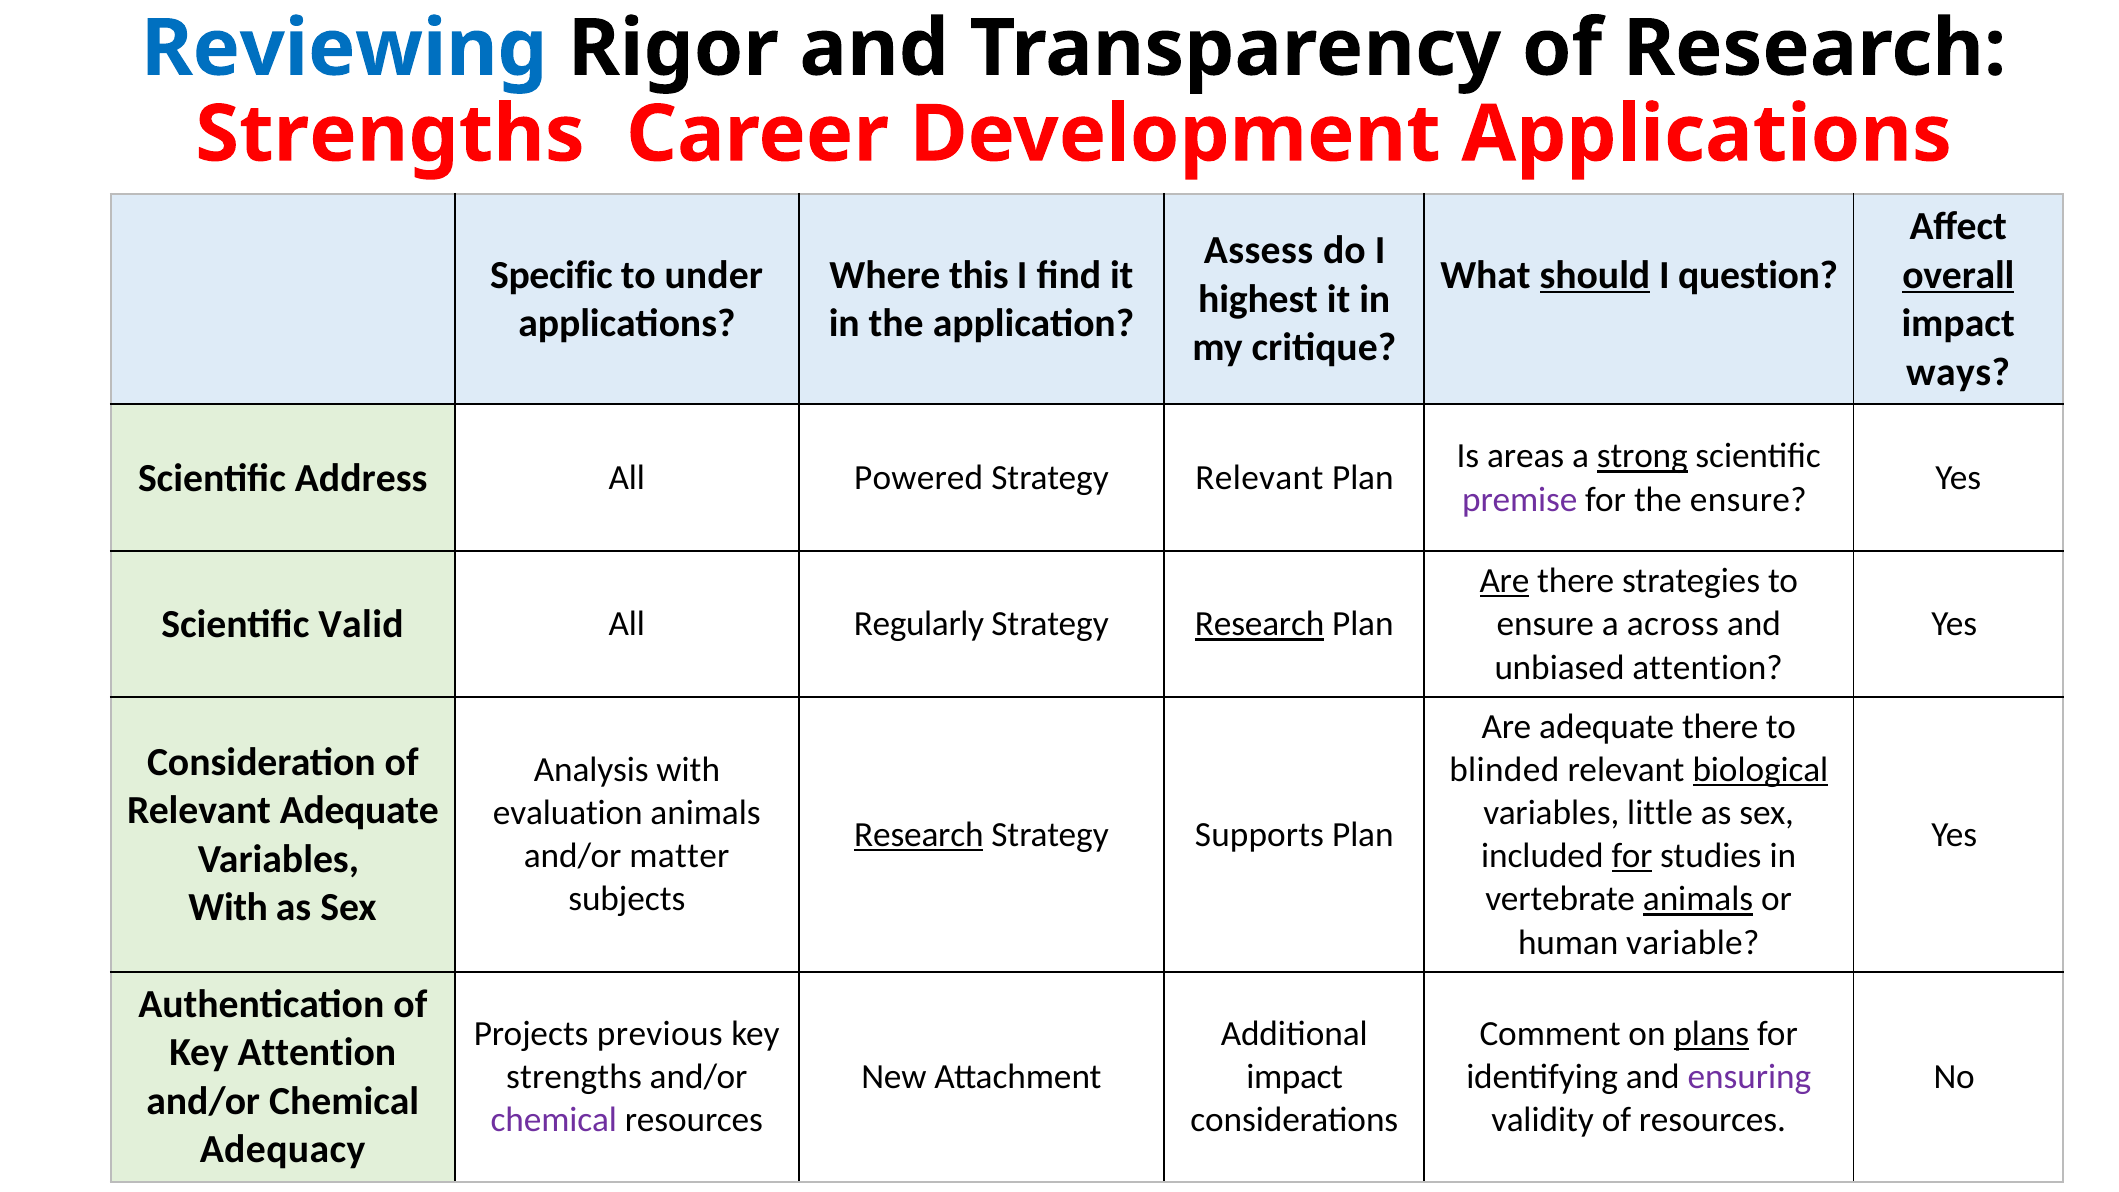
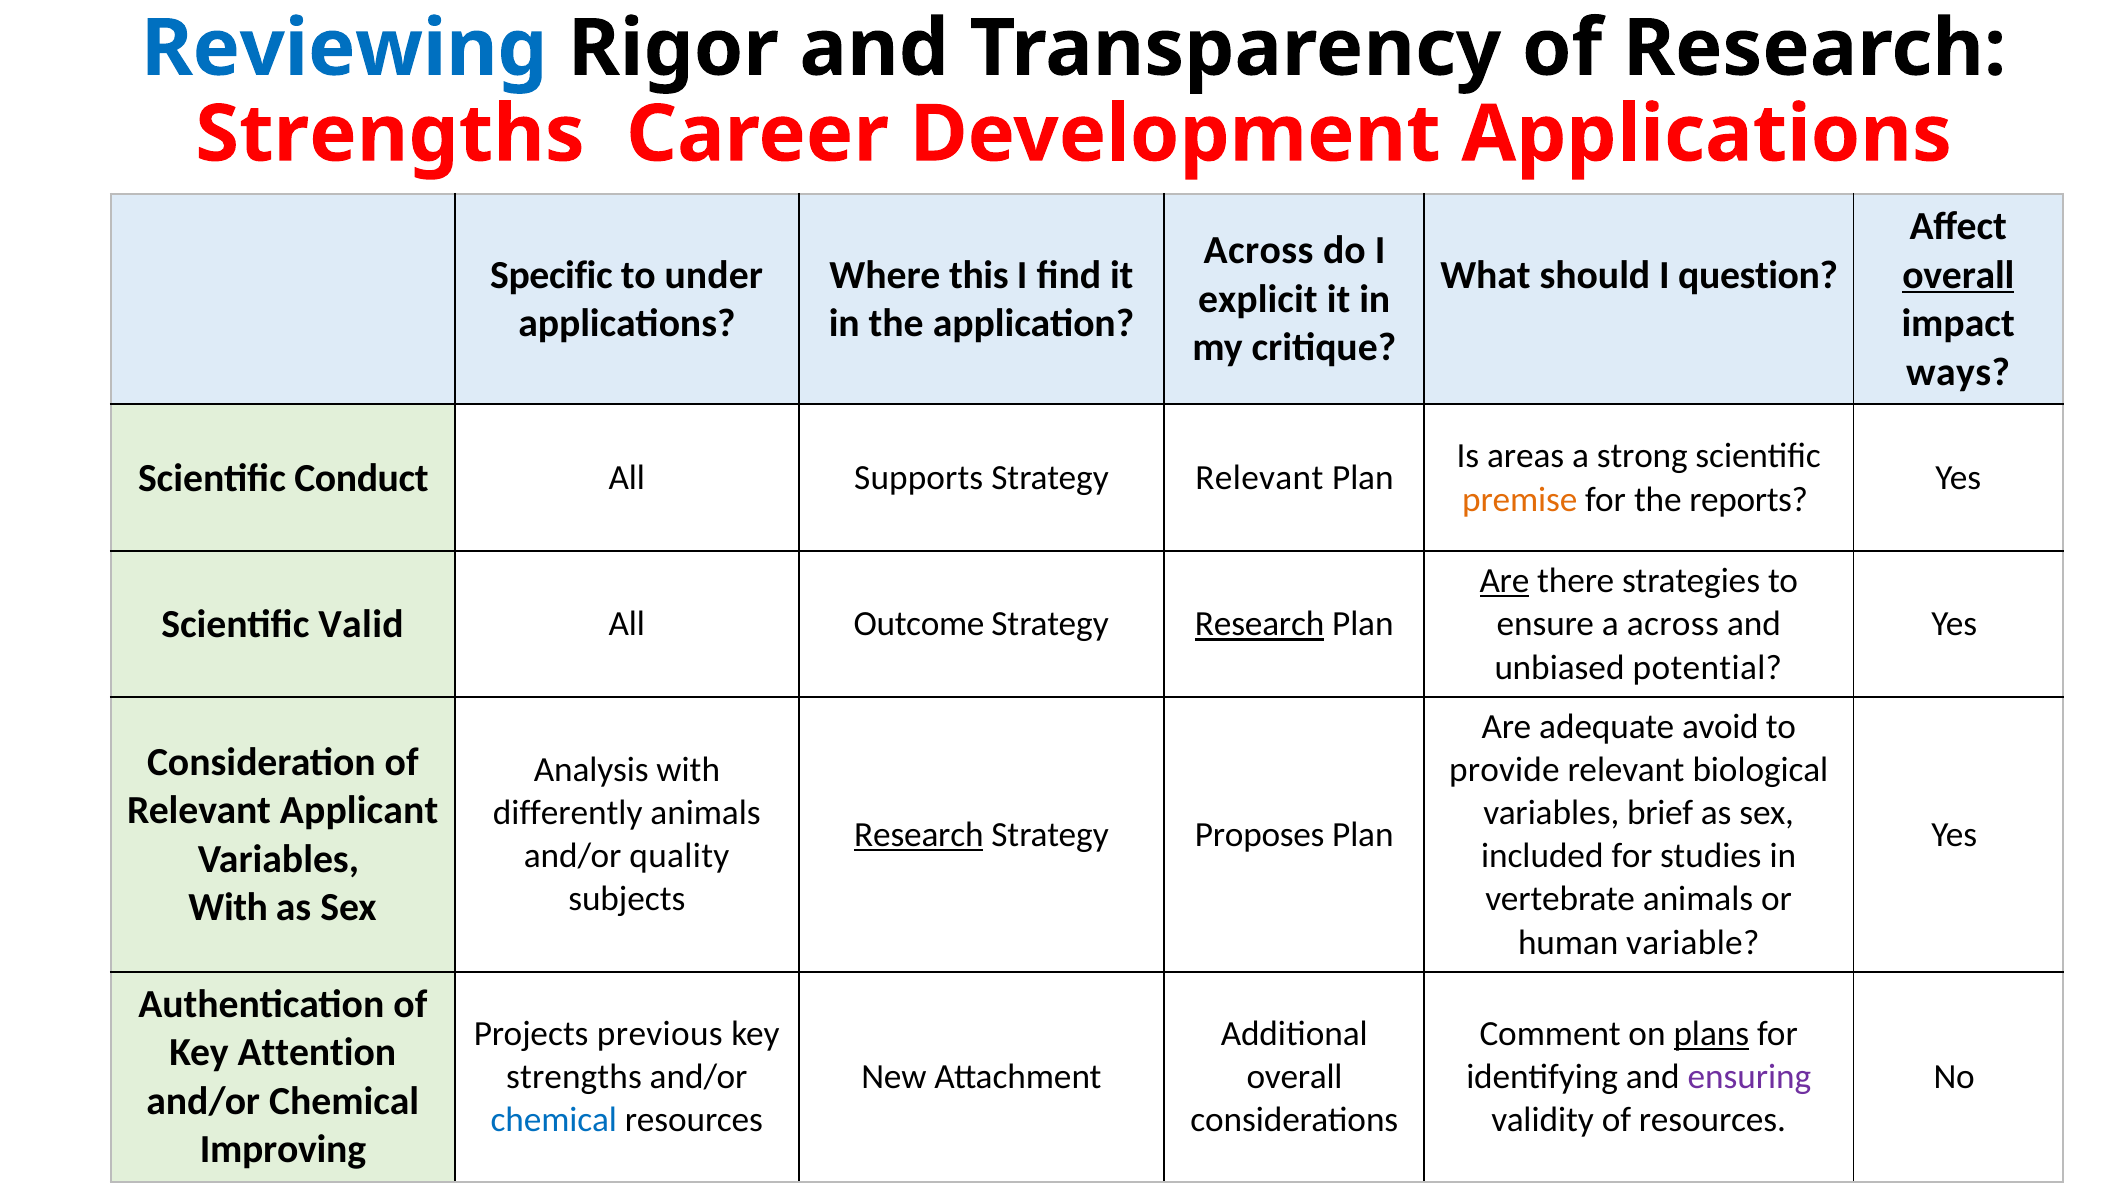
Assess: Assess -> Across (1259, 251)
should underline: present -> none (1595, 275)
highest: highest -> explicit (1258, 299)
strong underline: present -> none (1642, 456)
Address: Address -> Conduct (361, 478)
Powered: Powered -> Supports (919, 478)
premise colour: purple -> orange (1520, 499)
the ensure: ensure -> reports (1749, 499)
Regularly: Regularly -> Outcome (919, 624)
unbiased attention: attention -> potential (1707, 667)
adequate there: there -> avoid (1720, 727)
blinded: blinded -> provide (1504, 770)
biological underline: present -> none (1760, 770)
Relevant Adequate: Adequate -> Applicant (359, 810)
evaluation: evaluation -> differently (568, 813)
little: little -> brief (1660, 813)
Supports: Supports -> Proposes (1260, 835)
matter: matter -> quality (679, 856)
for underline: present -> none (1632, 856)
animals underline: present -> none (1698, 899)
impact: impact -> overall (1295, 1077)
chemical colour: purple -> blue (554, 1120)
Adequacy: Adequacy -> Improving (283, 1150)
